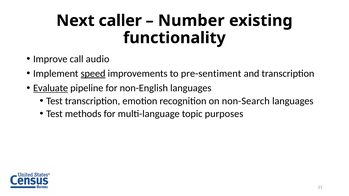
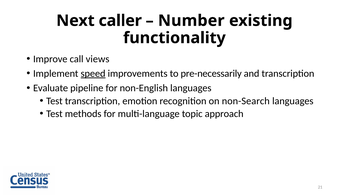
audio: audio -> views (98, 59)
pre-sentiment: pre-sentiment -> pre-necessarily (211, 74)
Evaluate underline: present -> none (51, 88)
purposes: purposes -> approach (224, 114)
